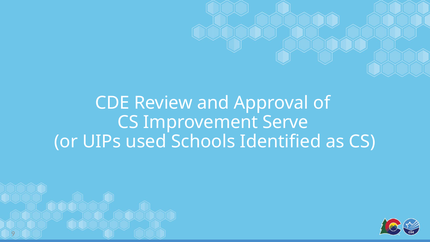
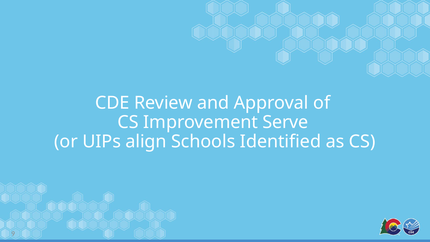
used: used -> align (146, 141)
